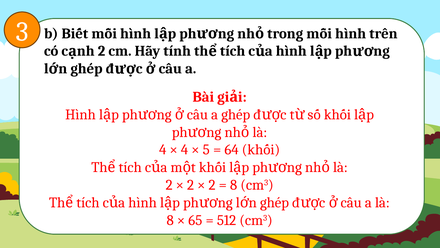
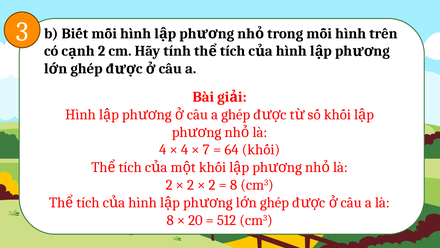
5: 5 -> 7 (206, 150)
65: 65 -> 20 (195, 220)
